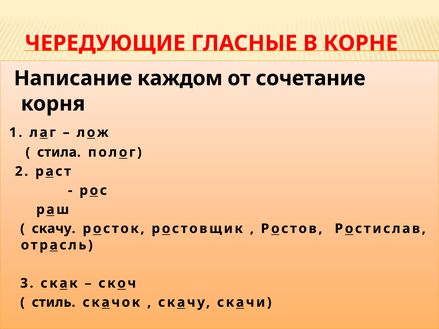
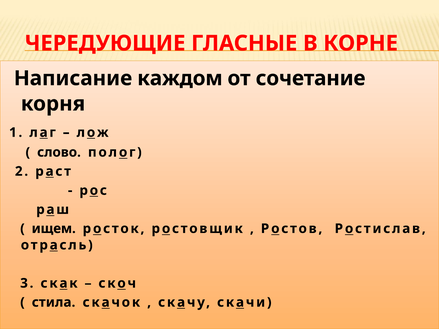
стила: стила -> слово (59, 152)
скачу: скачу -> ищем (54, 229)
стиль: стиль -> стила (54, 303)
